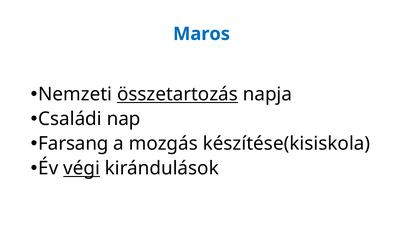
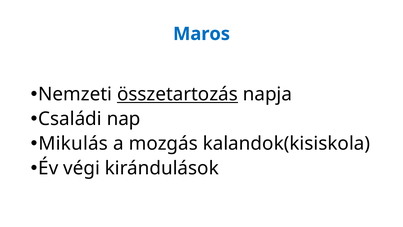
Farsang: Farsang -> Mikulás (73, 143)
készítése(kisiskola: készítése(kisiskola -> kalandok(kisiskola (286, 143)
végi underline: present -> none (82, 168)
